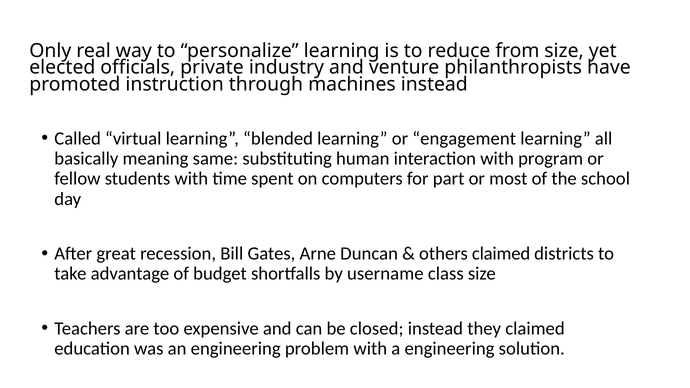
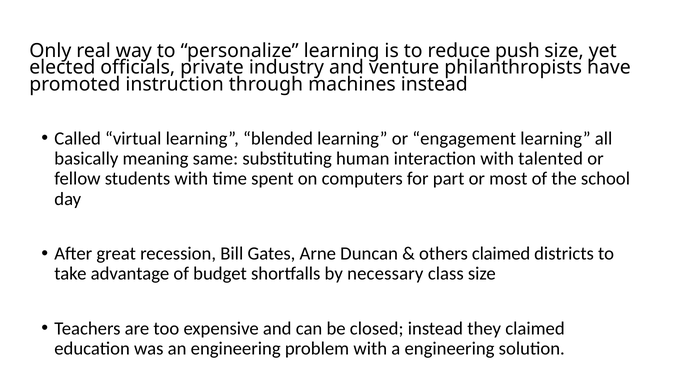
from: from -> push (517, 51)
program: program -> talented (551, 159)
username: username -> necessary (385, 274)
